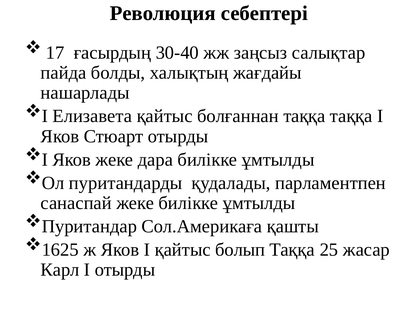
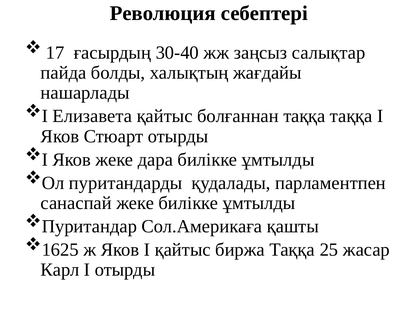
болып: болып -> биржа (240, 250)
